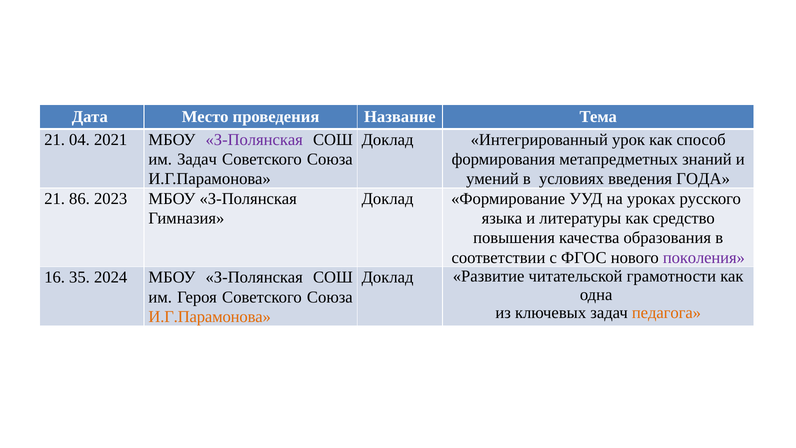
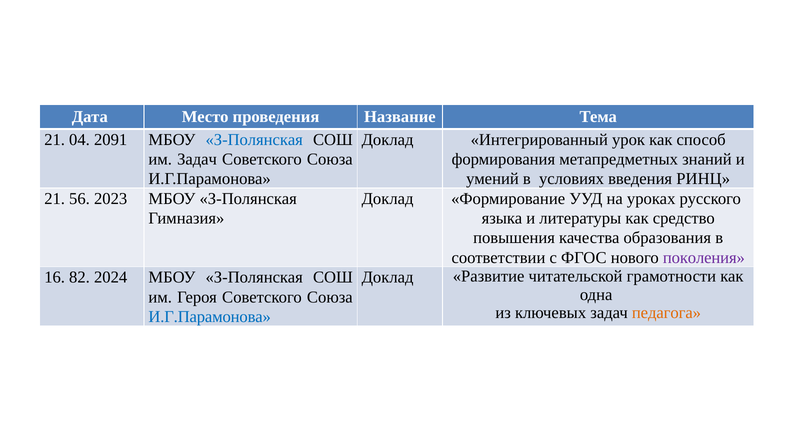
2021: 2021 -> 2091 (111, 139)
З-Полянская colour: purple -> blue (254, 139)
ГОДА: ГОДА -> РИНЦ (703, 179)
86: 86 -> 56 (79, 199)
35: 35 -> 82 (79, 277)
И.Г.Парамонова colour: orange -> blue (210, 317)
